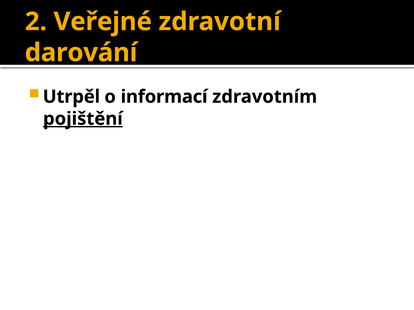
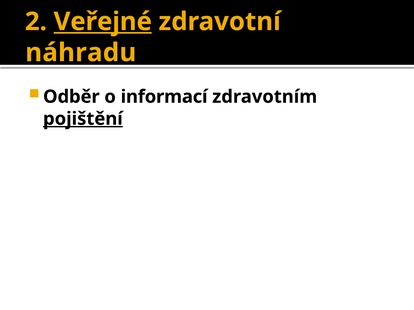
Veřejné underline: none -> present (103, 22)
darování: darování -> náhradu (81, 53)
Utrpěl: Utrpěl -> Odběr (71, 97)
